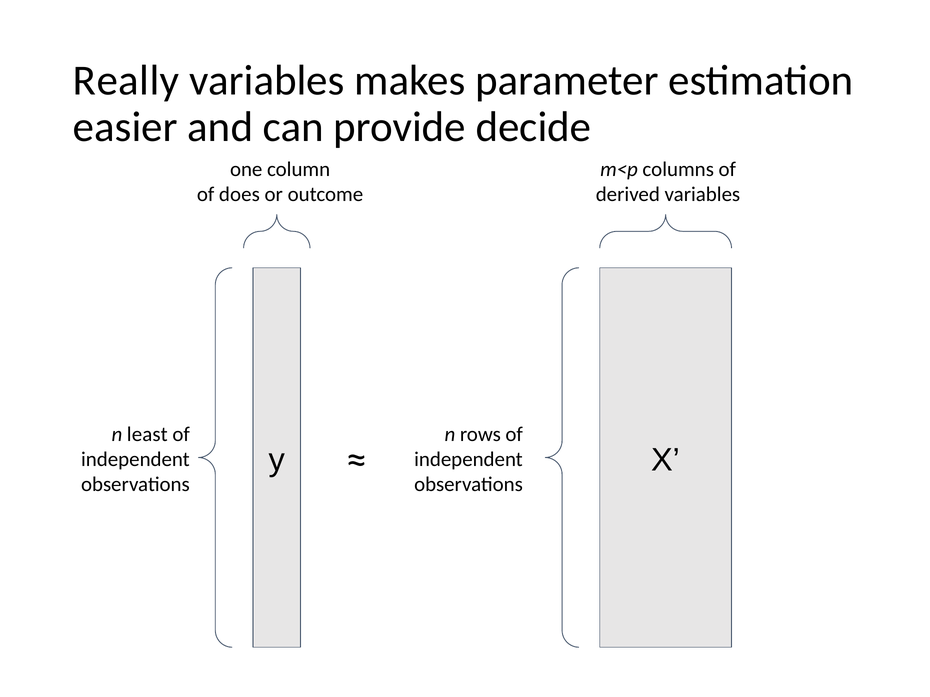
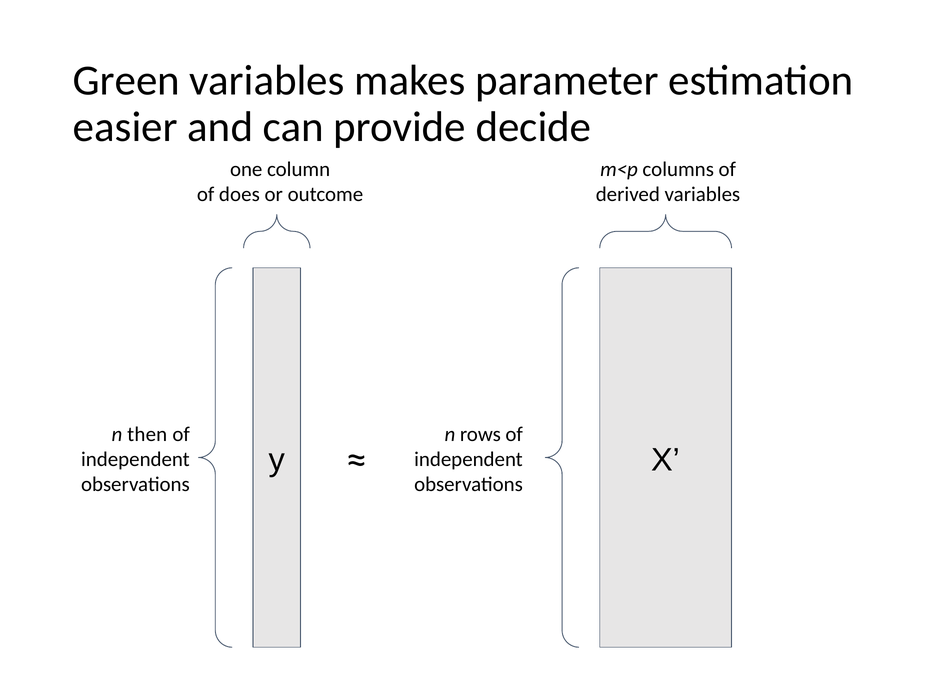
Really: Really -> Green (126, 81)
least: least -> then (147, 434)
